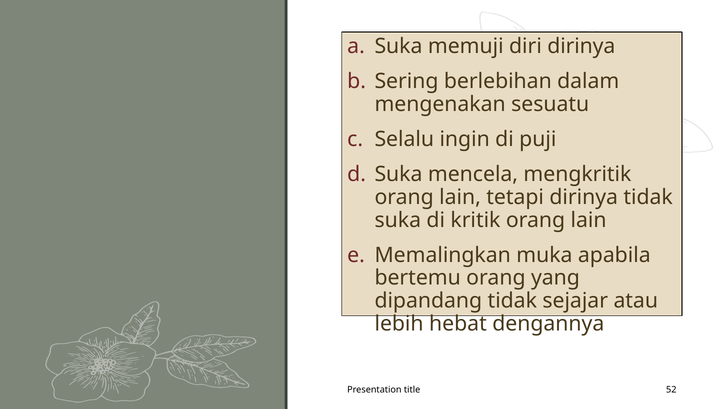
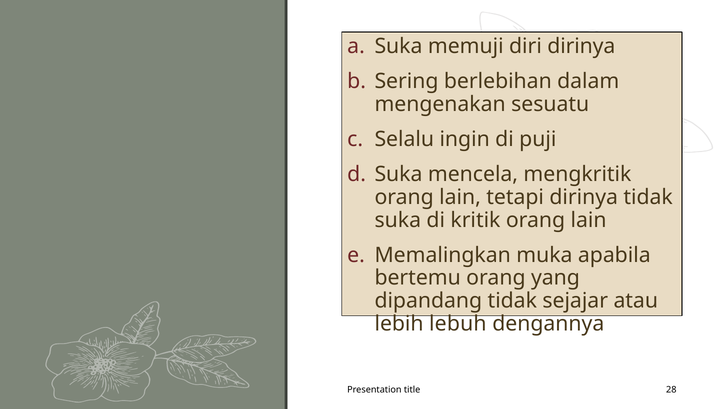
hebat: hebat -> lebuh (458, 324)
52: 52 -> 28 (671, 390)
